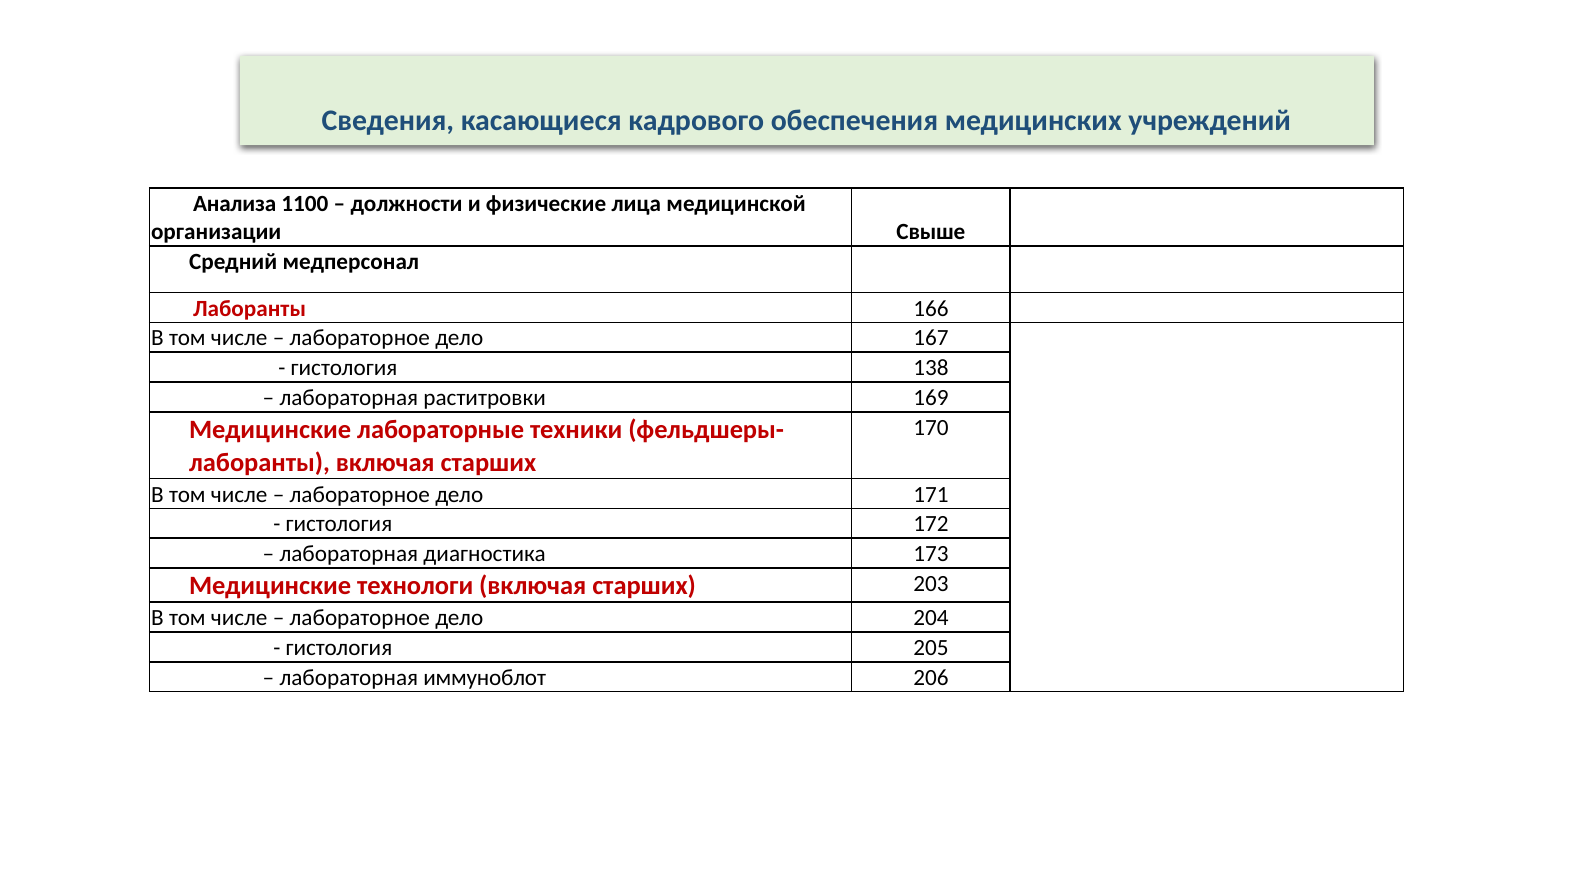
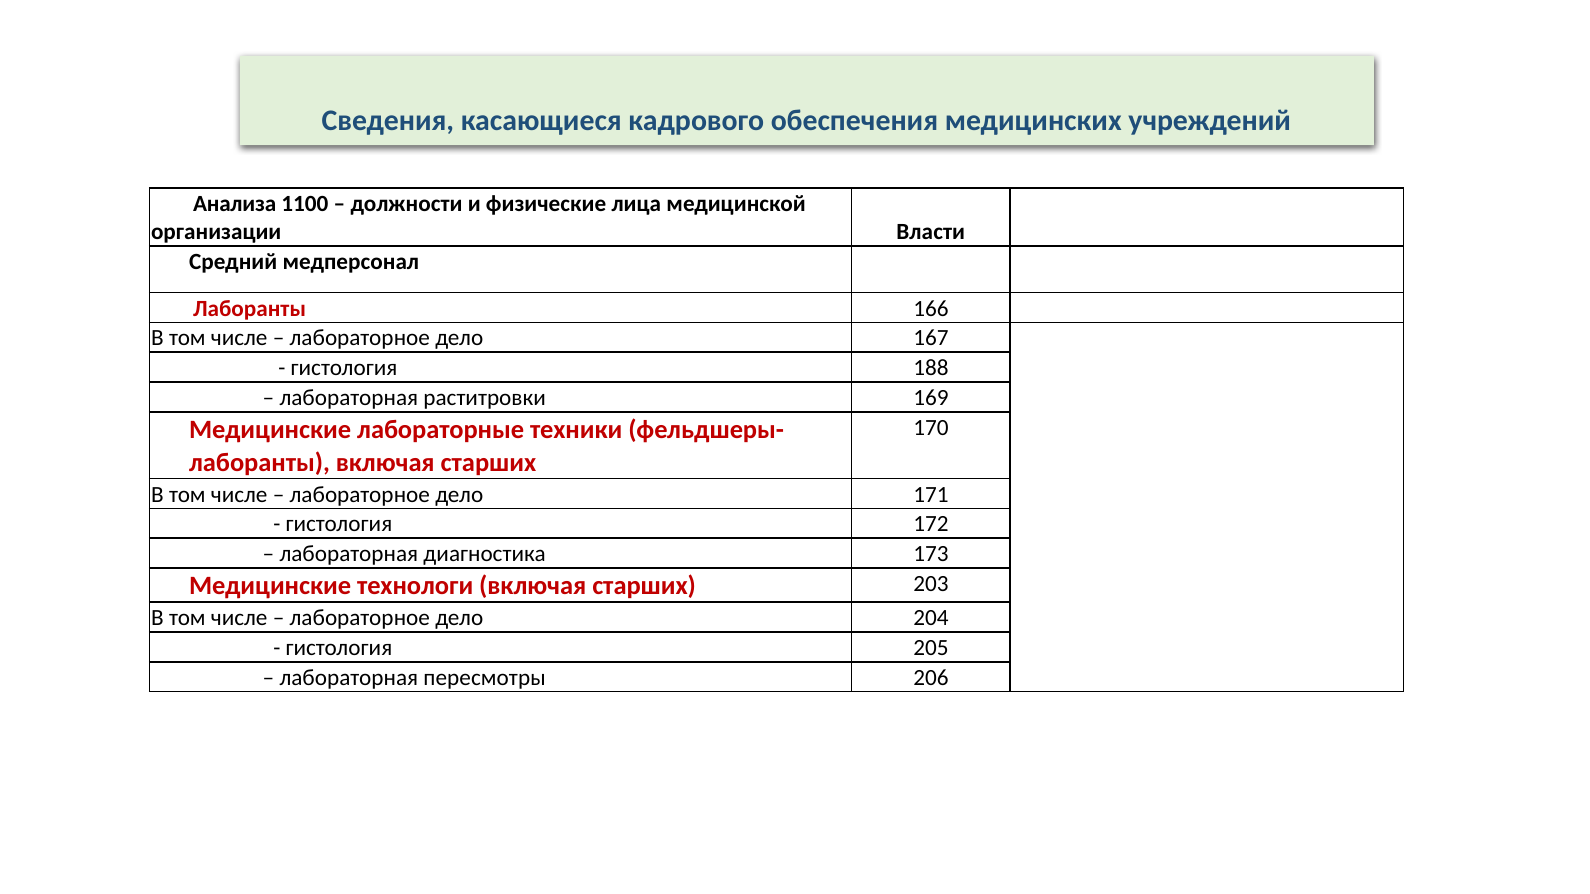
Свыше: Свыше -> Власти (931, 232)
138: 138 -> 188 (931, 368)
иммуноблот: иммуноблот -> пересмотры (485, 678)
